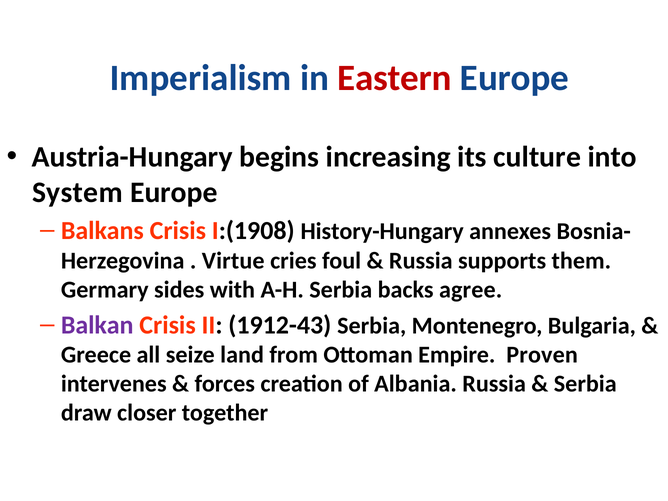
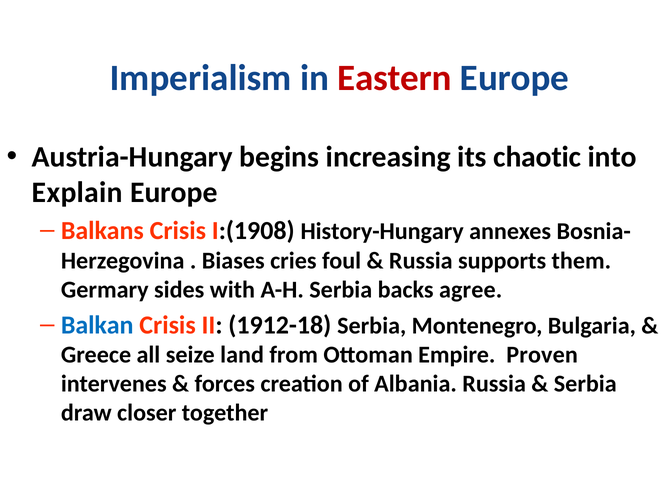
culture: culture -> chaotic (537, 157)
System: System -> Explain (77, 192)
Virtue: Virtue -> Biases (233, 261)
Balkan colour: purple -> blue (97, 325)
1912-43: 1912-43 -> 1912-18 (280, 325)
